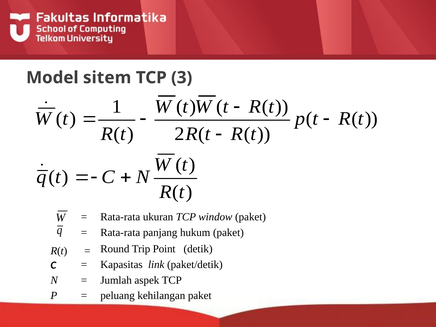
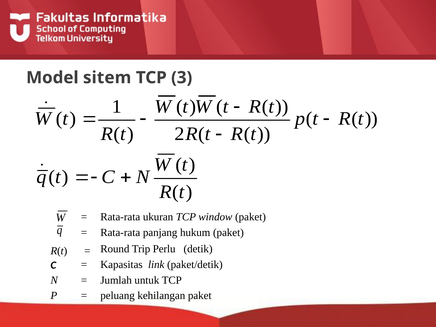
Point: Point -> Perlu (164, 249)
aspek: aspek -> untuk (147, 280)
